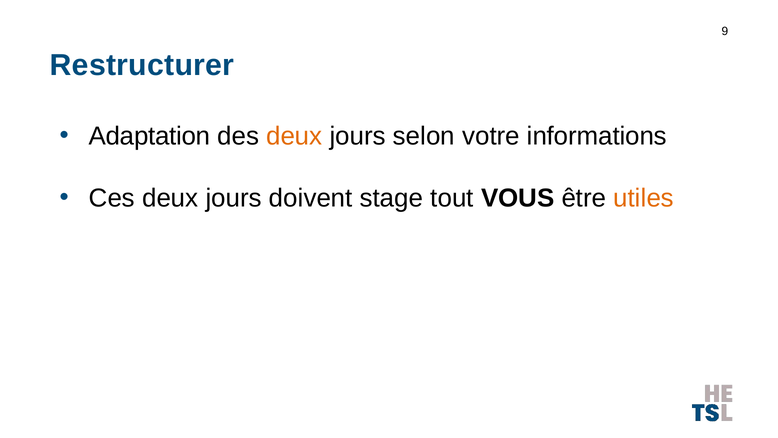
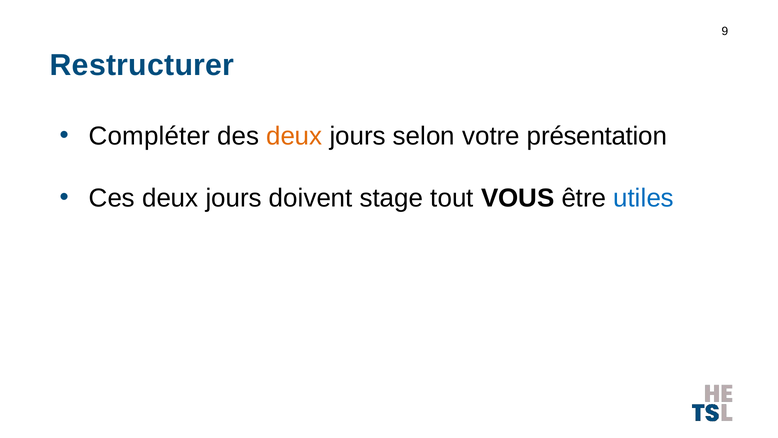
Adaptation: Adaptation -> Compléter (149, 136)
informations: informations -> présentation (597, 136)
utiles colour: orange -> blue (644, 198)
